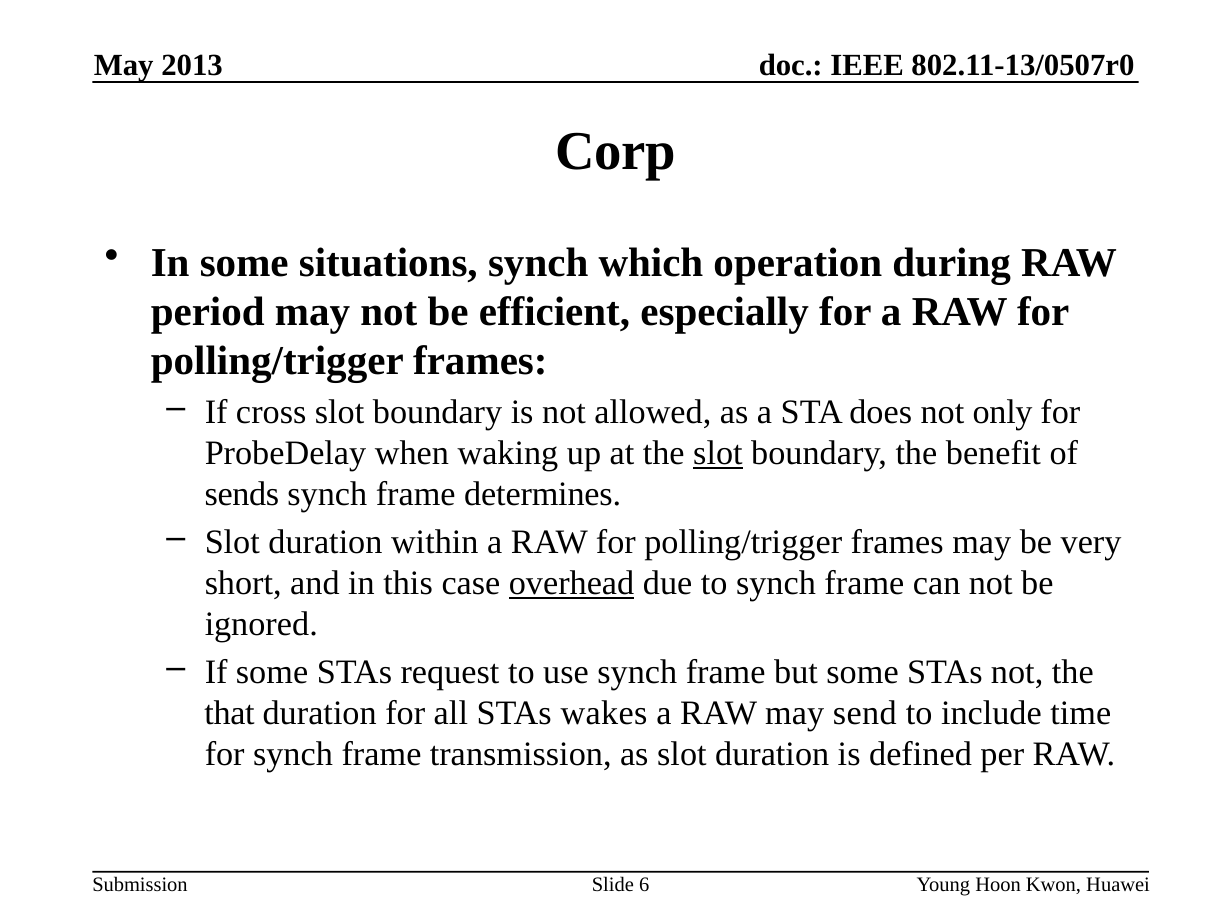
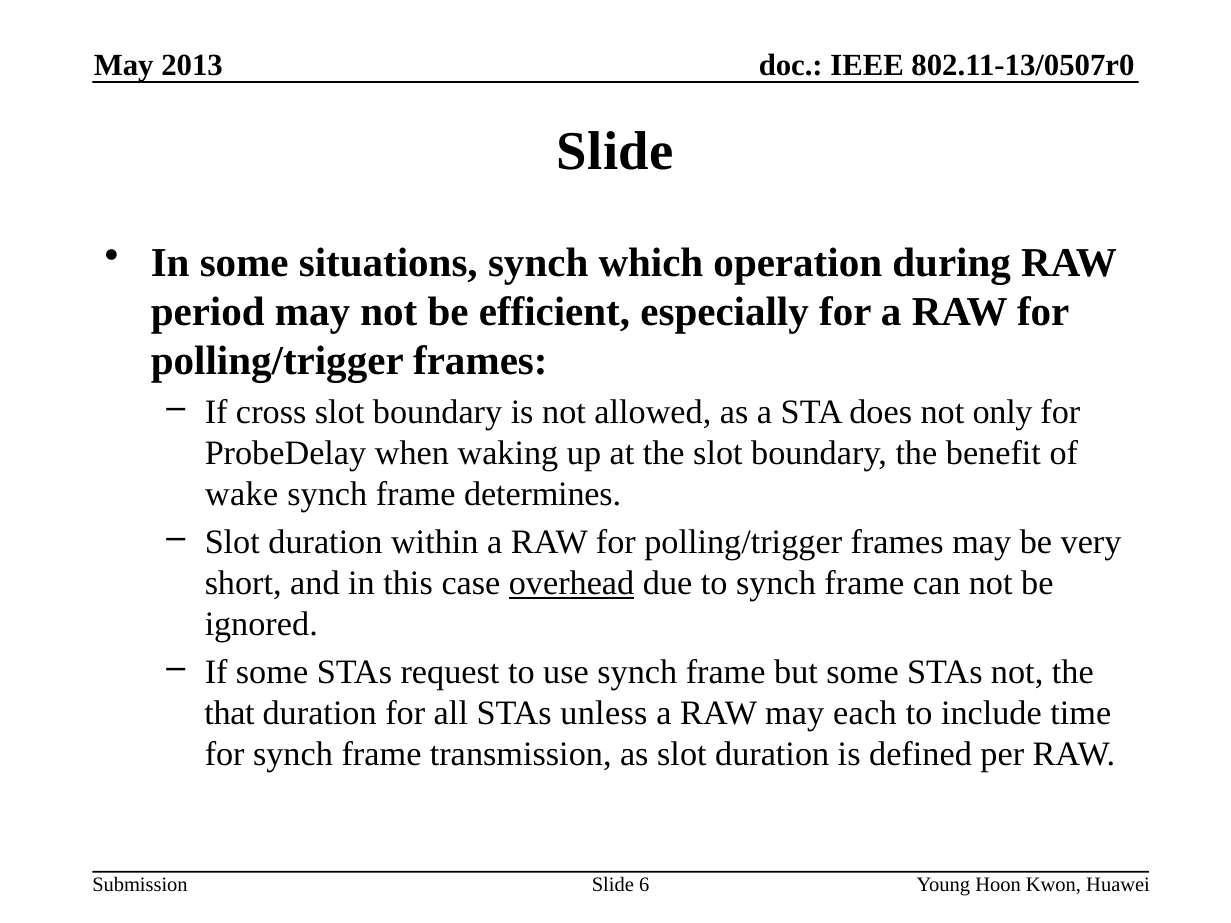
Corp: Corp -> Slide (615, 152)
slot underline: present -> none (718, 454)
sends: sends -> wake (242, 495)
wakes: wakes -> unless (604, 714)
send: send -> each (865, 714)
